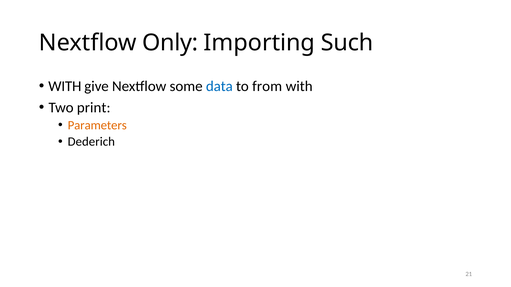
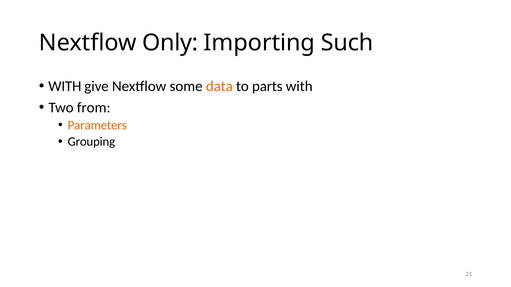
data colour: blue -> orange (219, 86)
from: from -> parts (267, 86)
print: print -> from (94, 108)
Dederich: Dederich -> Grouping (91, 142)
